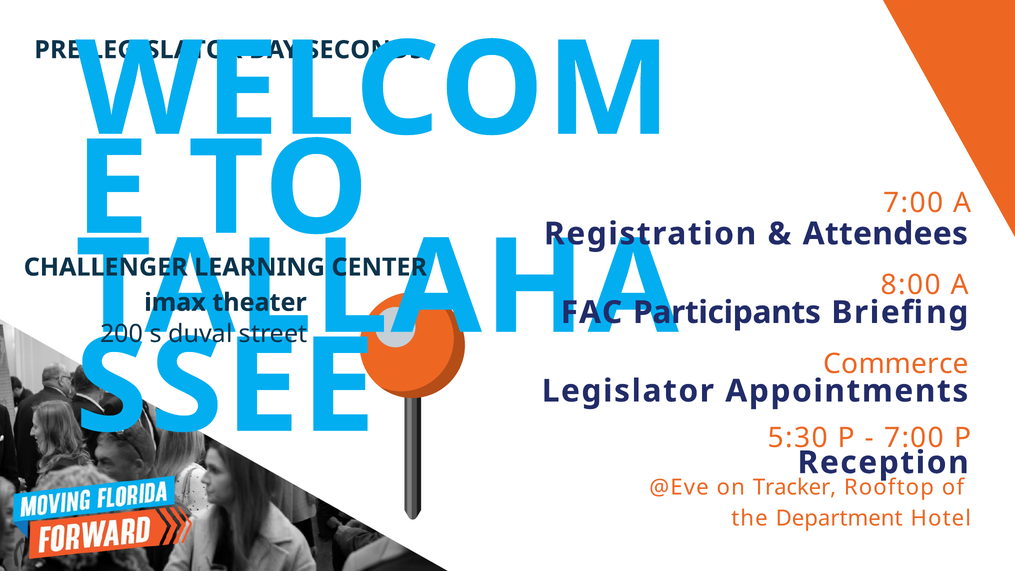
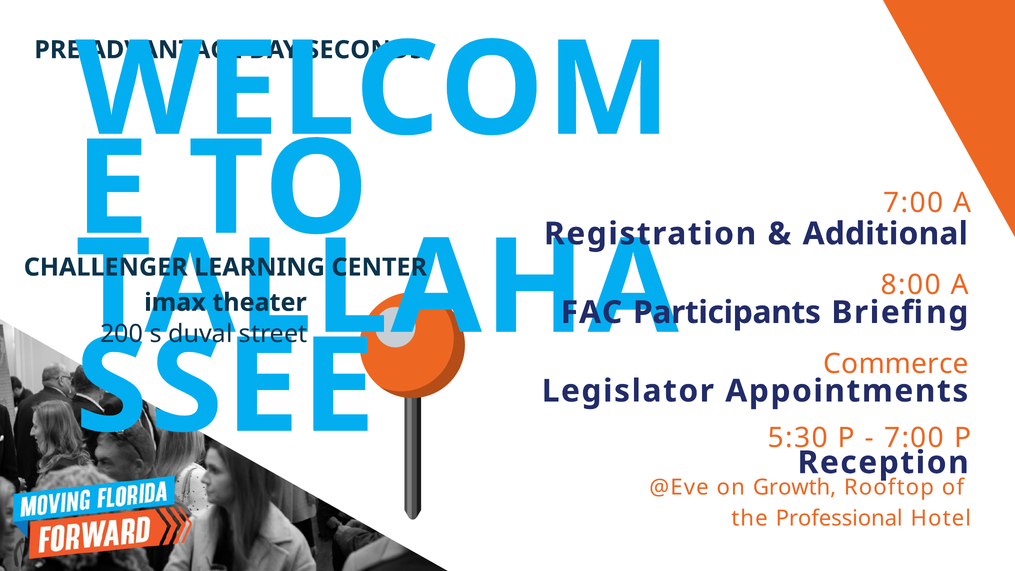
PRE-LEGISLATOR: PRE-LEGISLATOR -> PRE-ADVANTAGE (138, 50)
Attendees: Attendees -> Additional (885, 234)
Tracker: Tracker -> Growth (795, 487)
Department: Department -> Professional (839, 518)
